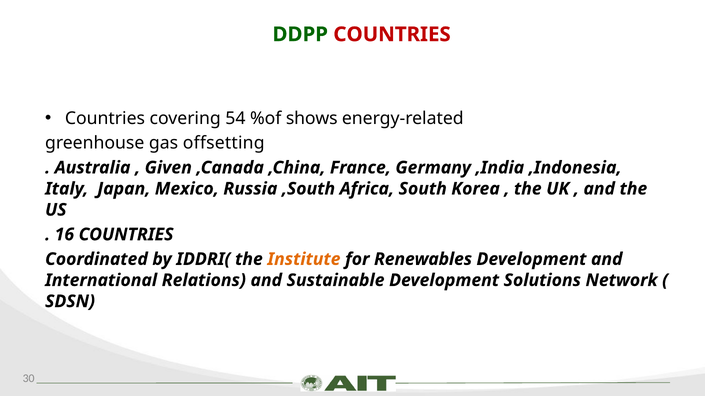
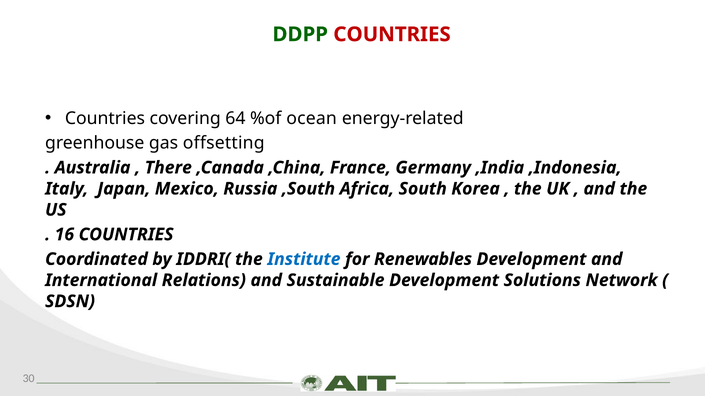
54: 54 -> 64 (235, 118)
shows: shows -> ocean (312, 118)
Given: Given -> There (168, 168)
Institute colour: orange -> blue (304, 259)
